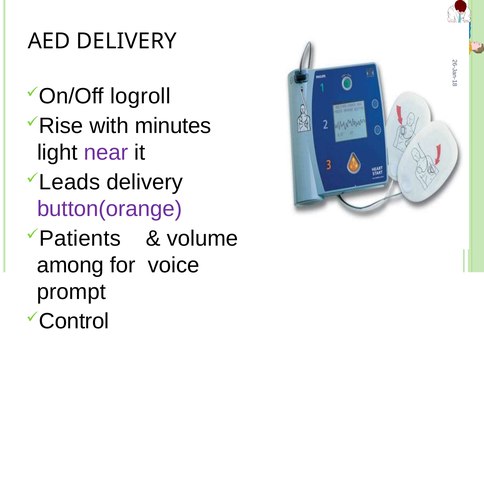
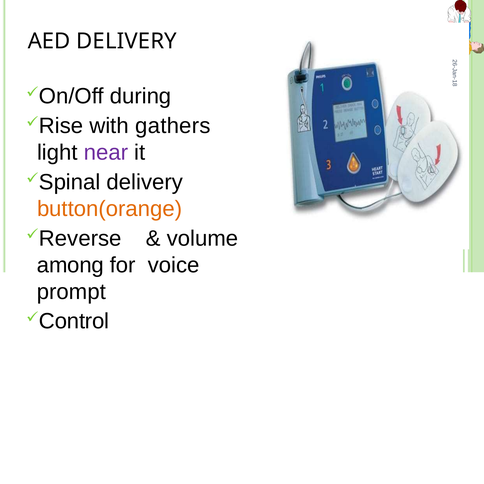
logroll: logroll -> during (141, 96)
minutes: minutes -> gathers (173, 126)
Leads: Leads -> Spinal (70, 182)
button(orange colour: purple -> orange (110, 209)
Patients: Patients -> Reverse (80, 238)
